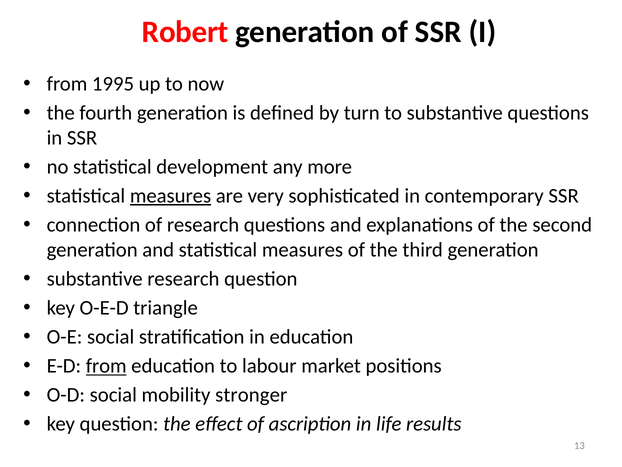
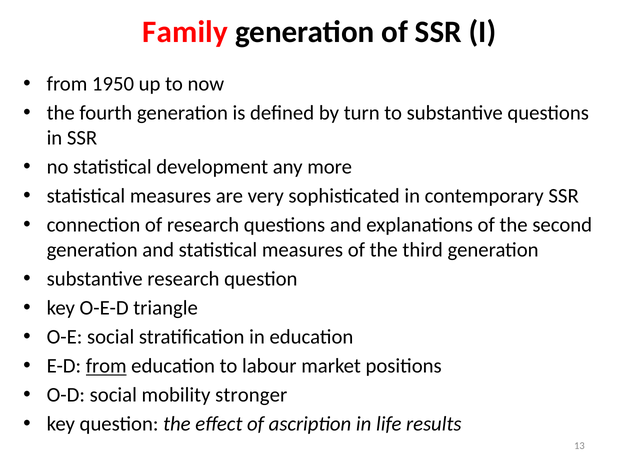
Robert: Robert -> Family (185, 32)
1995: 1995 -> 1950 (113, 84)
measures underline: present -> none (171, 196)
